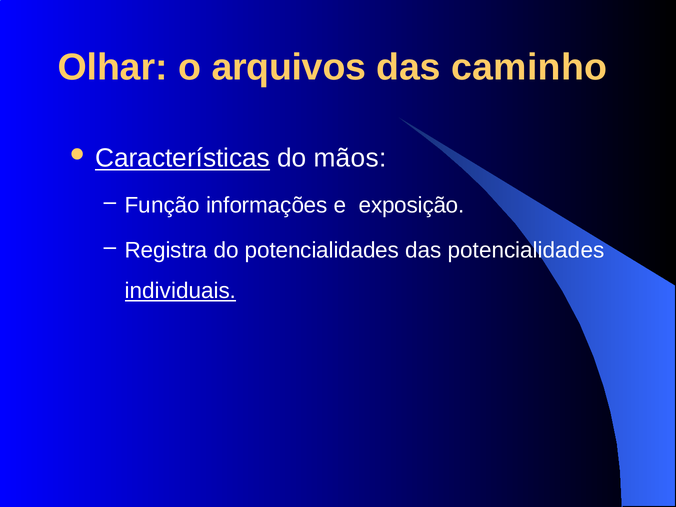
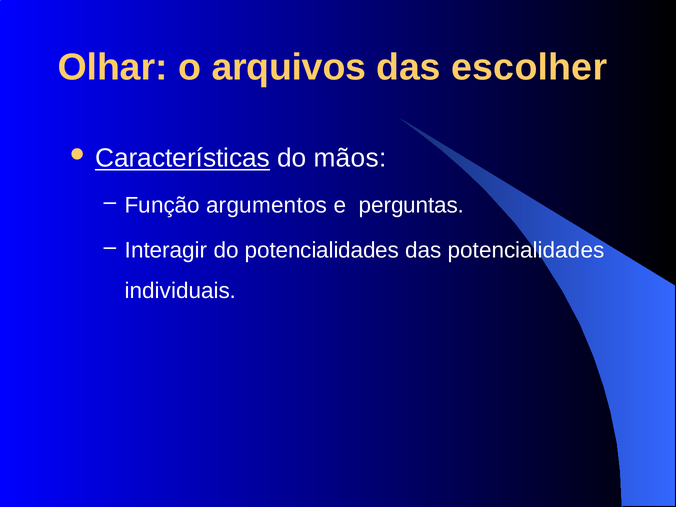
caminho: caminho -> escolher (529, 67)
informações: informações -> argumentos (267, 205)
exposição: exposição -> perguntas (412, 205)
Registra: Registra -> Interagir (166, 250)
individuais underline: present -> none (180, 291)
